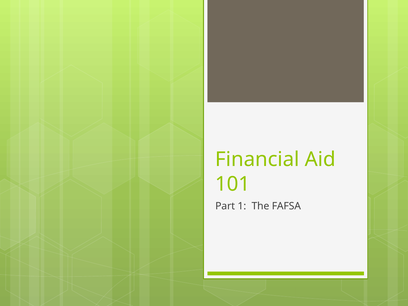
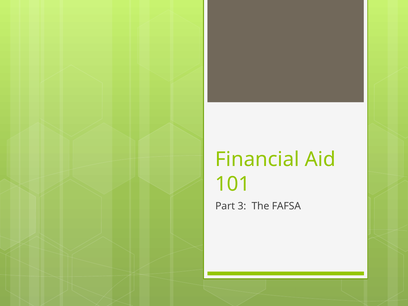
1: 1 -> 3 (242, 206)
